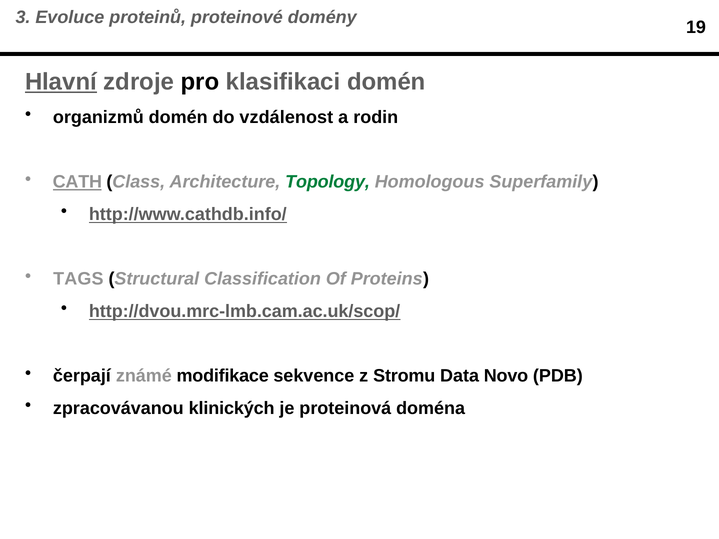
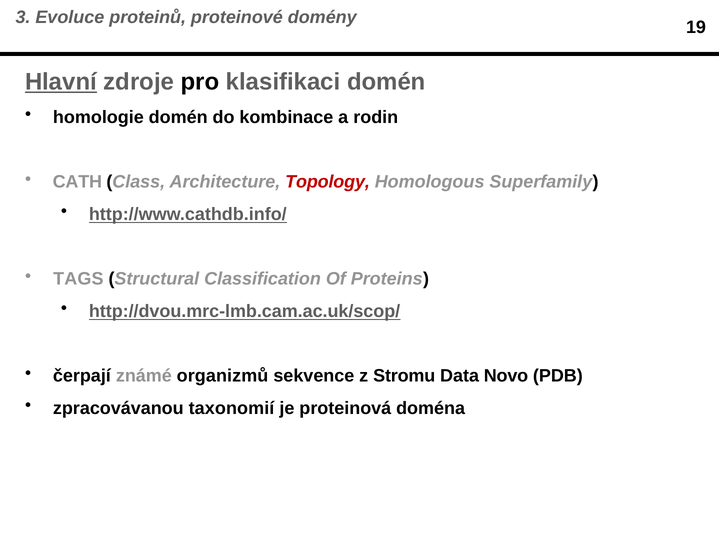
organizmů: organizmů -> homologie (98, 117)
vzdálenost: vzdálenost -> kombinace (286, 117)
CATH underline: present -> none (77, 182)
Topology colour: green -> red (328, 182)
modifikace: modifikace -> organizmů (223, 376)
klinických: klinických -> taxonomií (231, 409)
